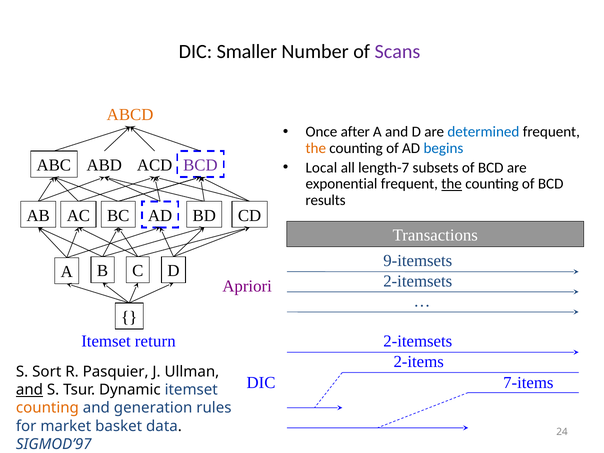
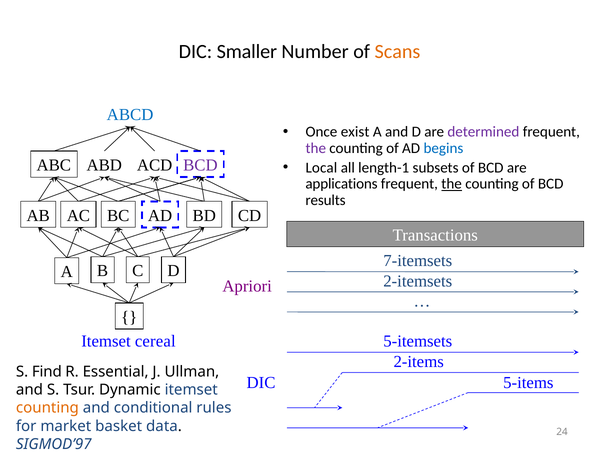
Scans colour: purple -> orange (397, 52)
ABCD colour: orange -> blue (130, 115)
after: after -> exist (355, 132)
determined colour: blue -> purple (483, 132)
the colour: orange -> purple (316, 148)
length-7: length-7 -> length-1 (384, 168)
exponential: exponential -> applications (342, 184)
9-itemsets: 9-itemsets -> 7-itemsets (418, 261)
return: return -> cereal (155, 341)
2-itemsets: 2-itemsets -> 5-itemsets (418, 341)
Sort: Sort -> Find (47, 372)
Pasquier: Pasquier -> Essential (116, 372)
7-items: 7-items -> 5-items (528, 383)
and underline: present -> none (29, 390)
generation: generation -> conditional (153, 408)
